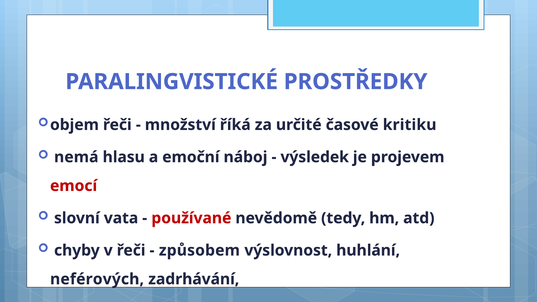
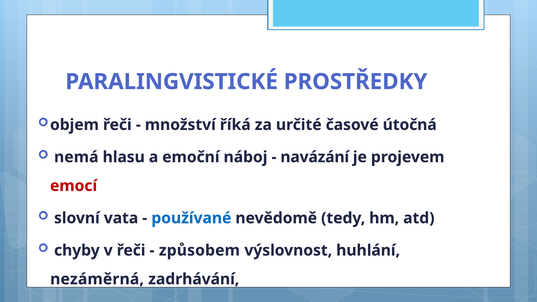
kritiku: kritiku -> útočná (410, 125)
výsledek: výsledek -> navázání (315, 157)
používané colour: red -> blue (191, 218)
neférových: neférových -> nezáměrná (97, 279)
